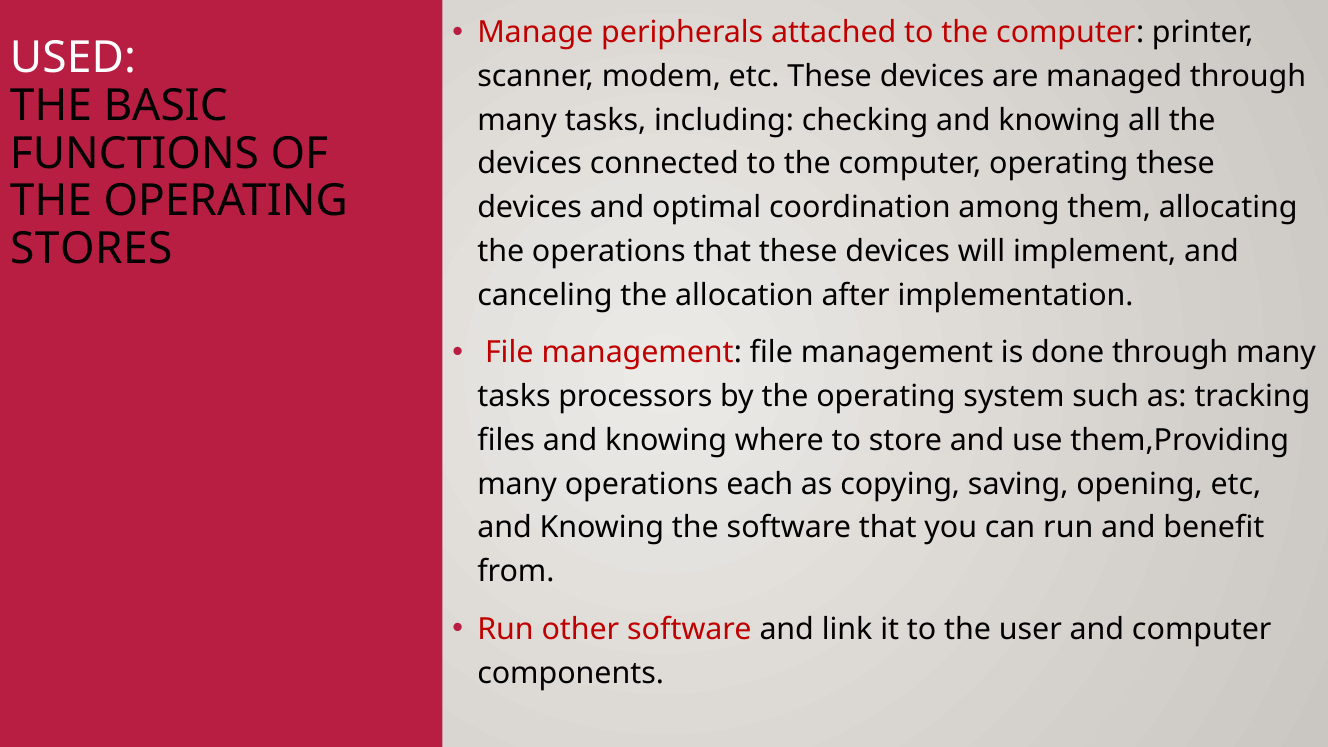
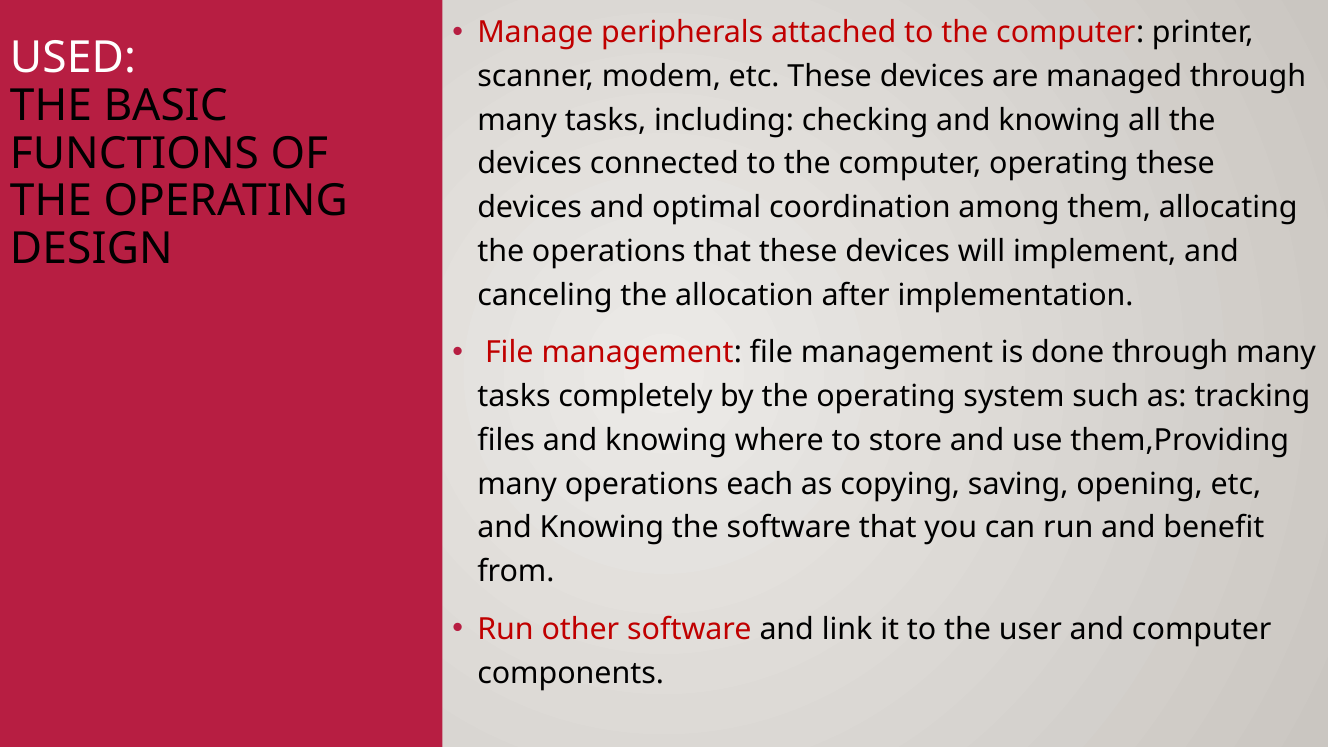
STORES: STORES -> DESIGN (91, 249)
processors: processors -> completely (636, 397)
